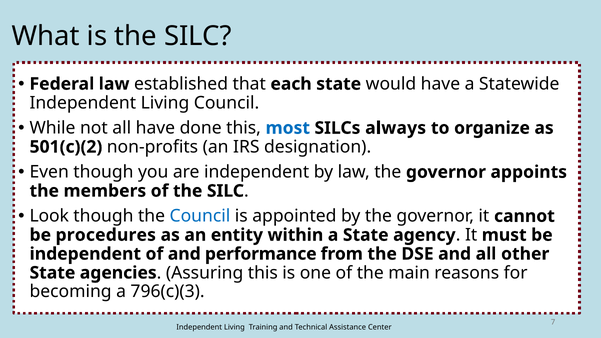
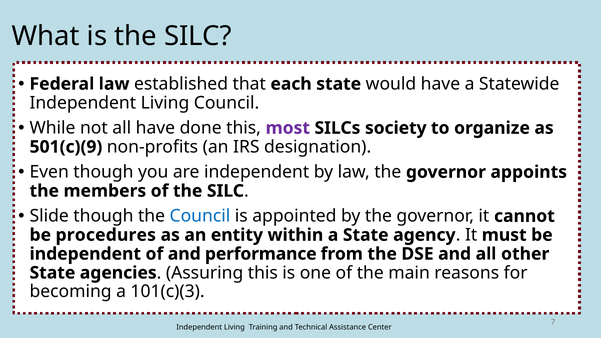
most colour: blue -> purple (288, 128)
always: always -> society (396, 128)
501(c)(2: 501(c)(2 -> 501(c)(9 (66, 147)
Look: Look -> Slide (49, 216)
796(c)(3: 796(c)(3 -> 101(c)(3 (168, 292)
